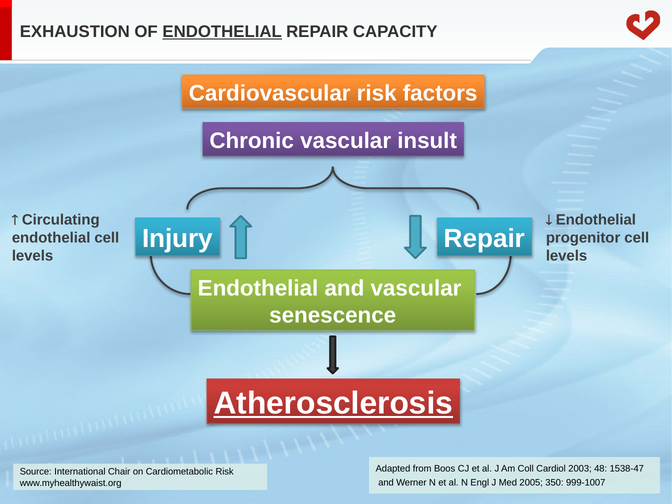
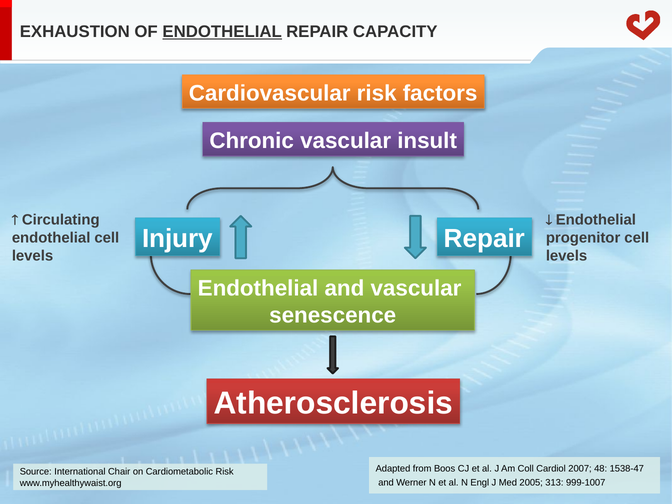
Atherosclerosis underline: present -> none (333, 403)
2003: 2003 -> 2007 (580, 469)
350: 350 -> 313 (554, 483)
